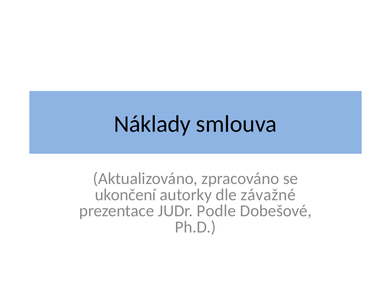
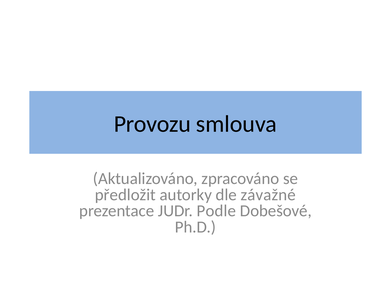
Náklady: Náklady -> Provozu (152, 124)
ukončení: ukončení -> předložit (125, 195)
